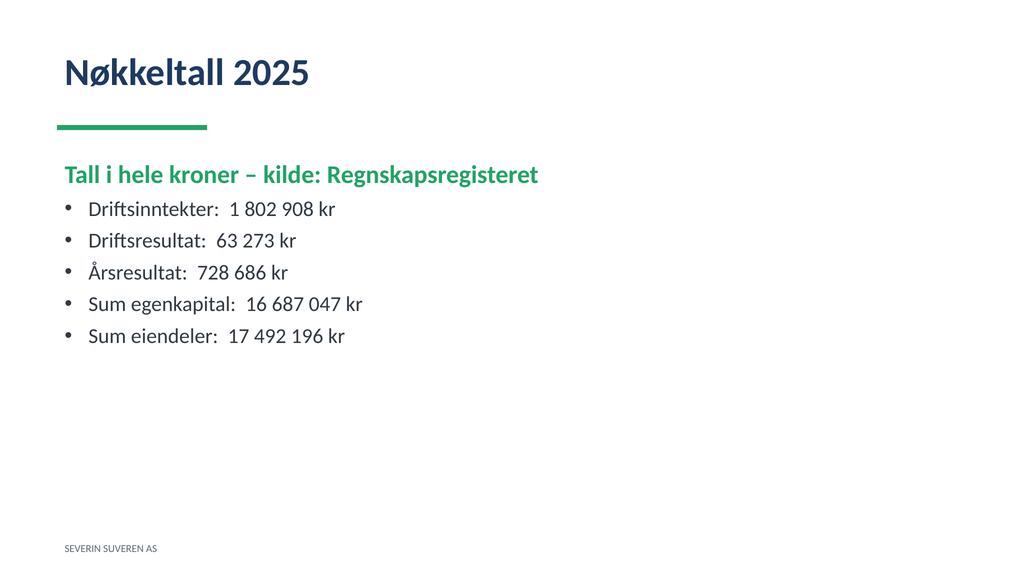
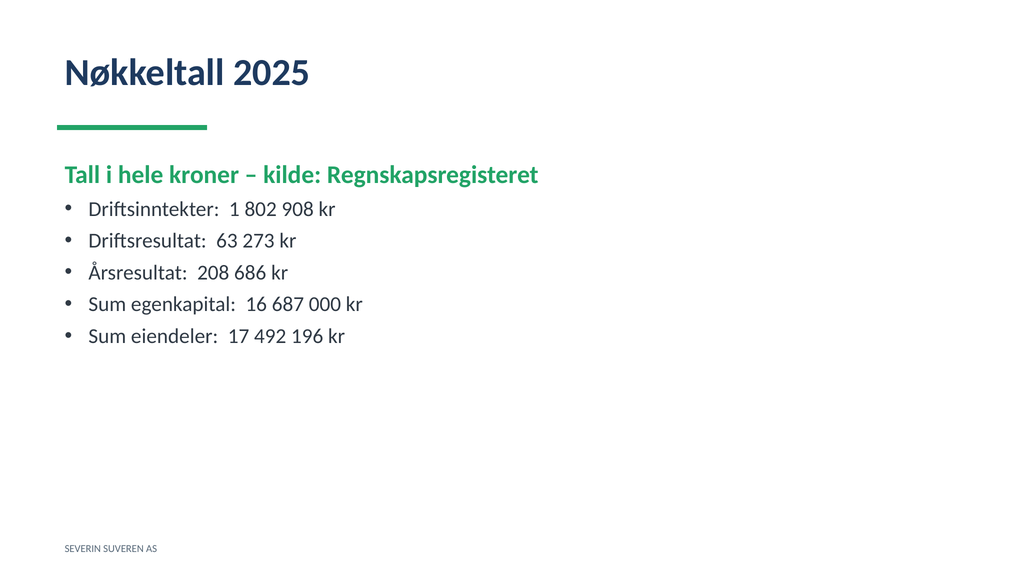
728: 728 -> 208 (213, 272)
047: 047 -> 000 (325, 304)
